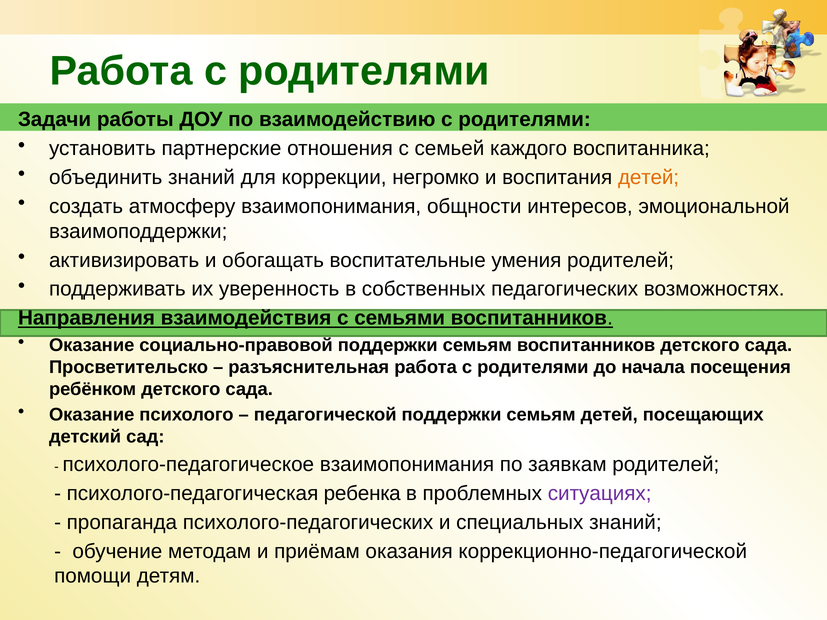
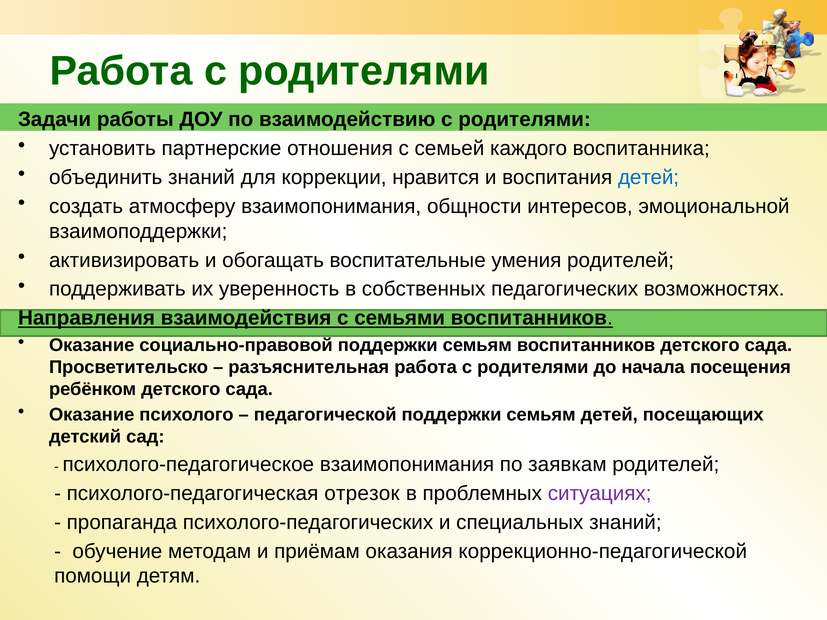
негромко: негромко -> нравится (436, 178)
детей colour: orange -> blue (649, 178)
ребенка: ребенка -> отрезок (362, 494)
